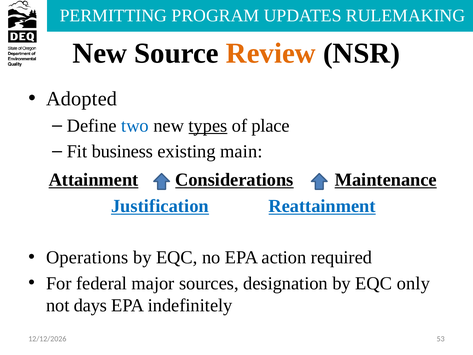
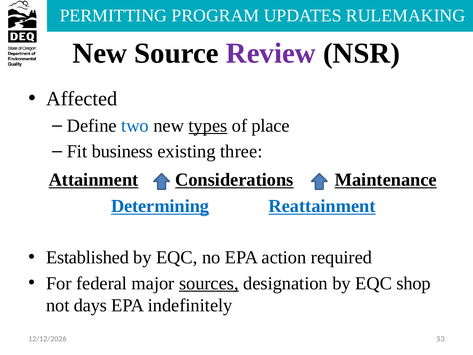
Review colour: orange -> purple (271, 53)
Adopted: Adopted -> Affected (82, 99)
main: main -> three (241, 151)
Justification: Justification -> Determining (160, 206)
Operations: Operations -> Established (87, 257)
sources underline: none -> present (209, 283)
only: only -> shop (414, 283)
